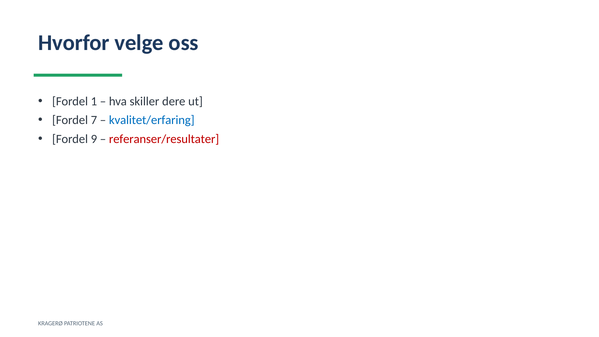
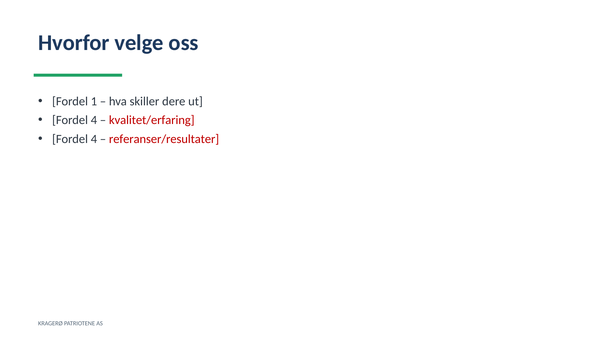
7: 7 -> 4 (94, 120)
kvalitet/erfaring colour: blue -> red (152, 120)
9: 9 -> 4 (94, 139)
